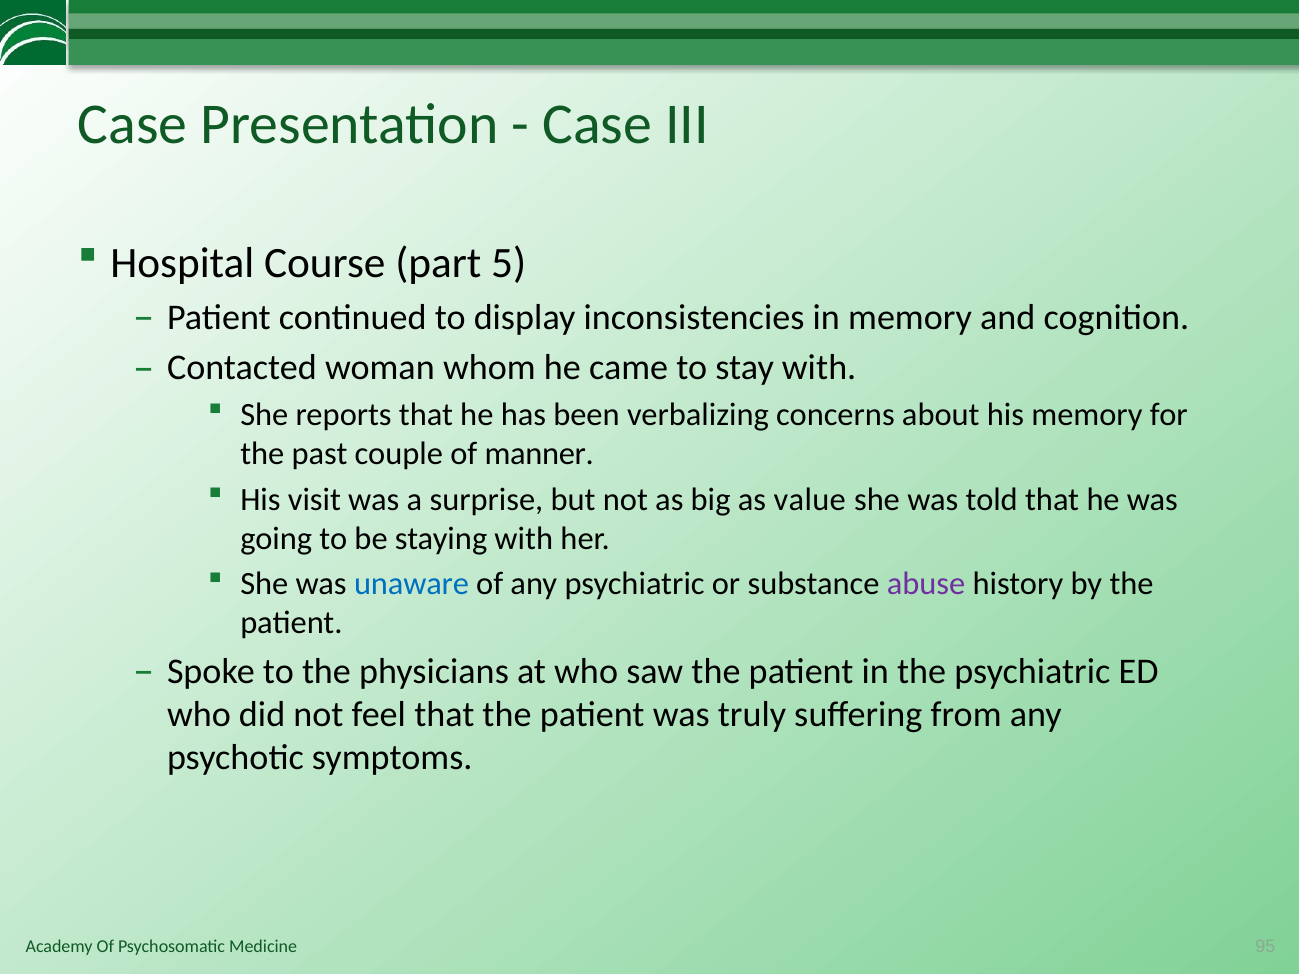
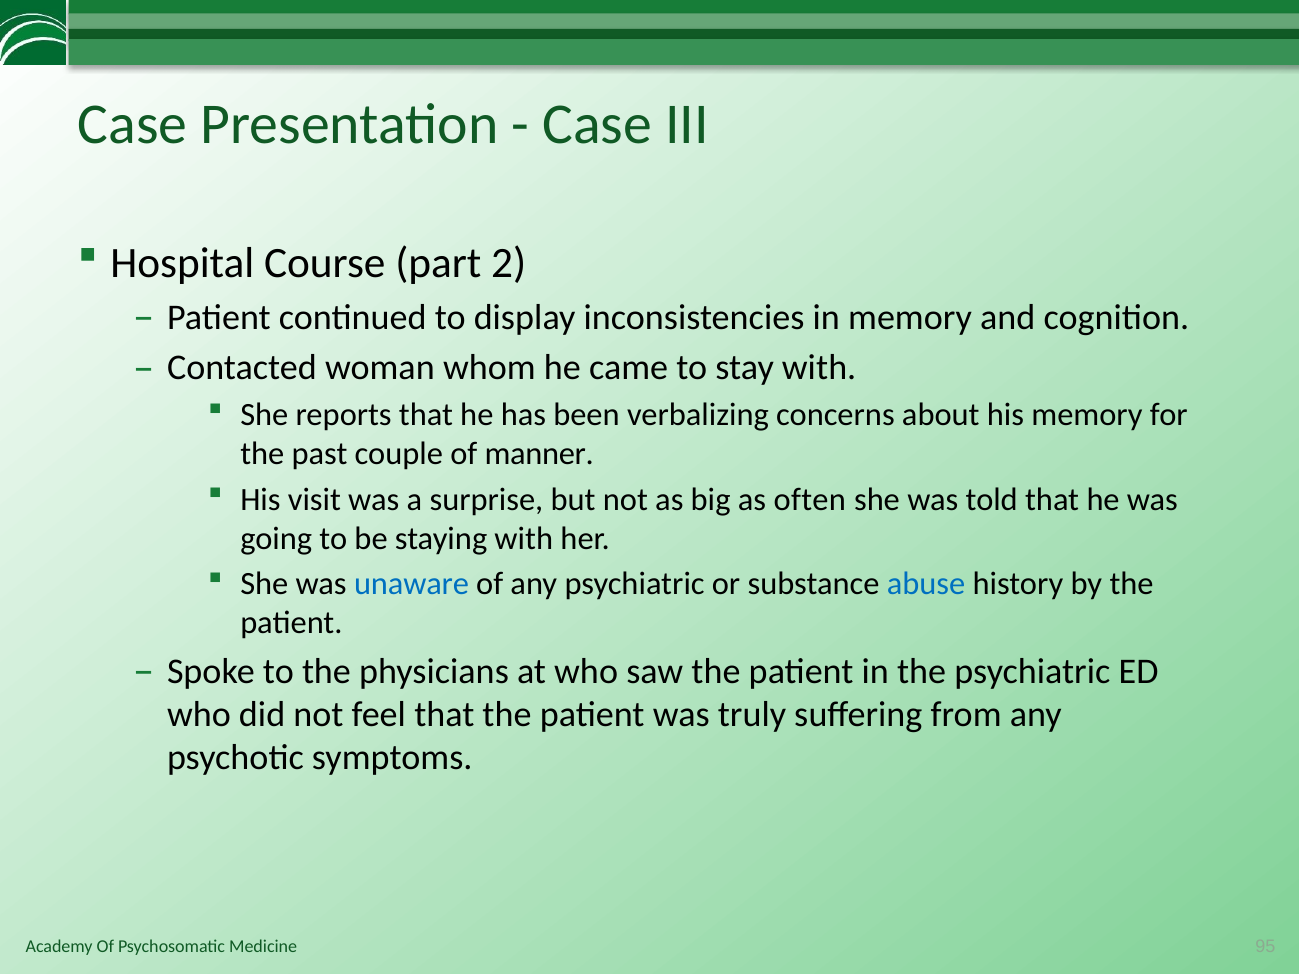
5: 5 -> 2 (509, 263)
value: value -> often (810, 500)
abuse colour: purple -> blue (926, 584)
